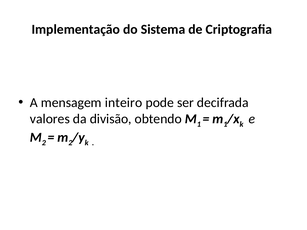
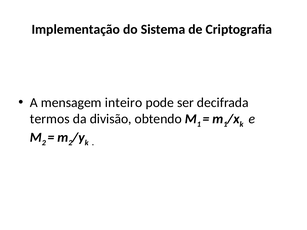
valores: valores -> termos (50, 119)
